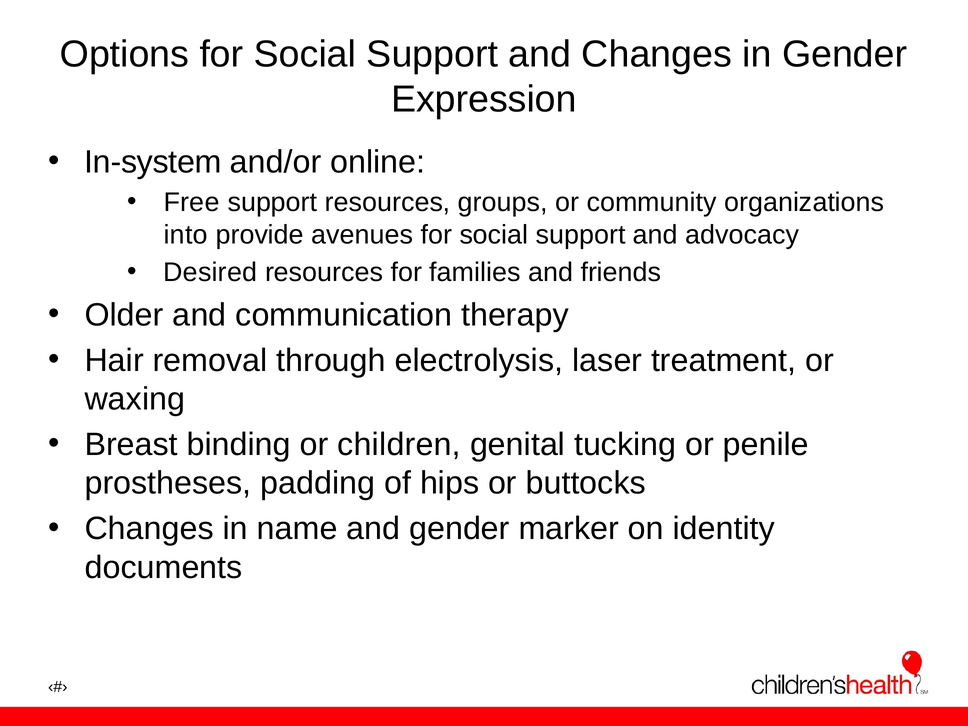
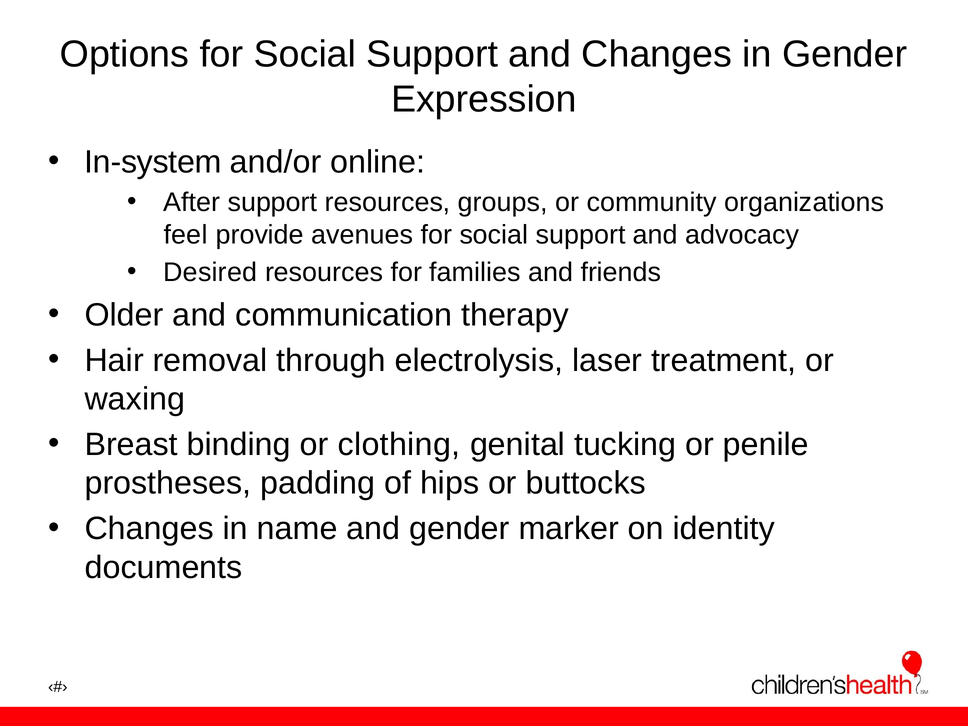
Free: Free -> After (192, 202)
into: into -> feel (186, 235)
children: children -> clothing (399, 445)
